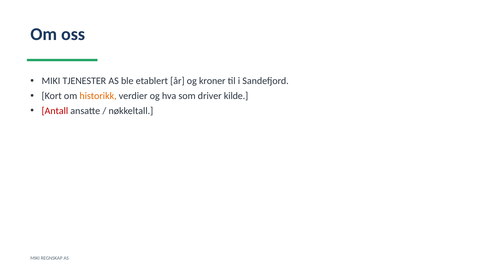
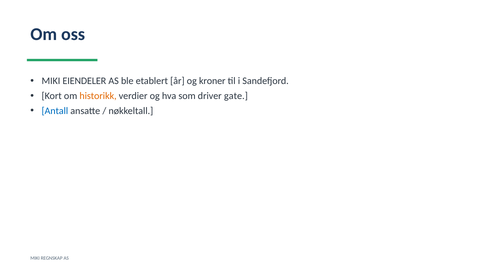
TJENESTER: TJENESTER -> EIENDELER (84, 81)
kilde: kilde -> gate (236, 96)
Antall colour: red -> blue (55, 111)
